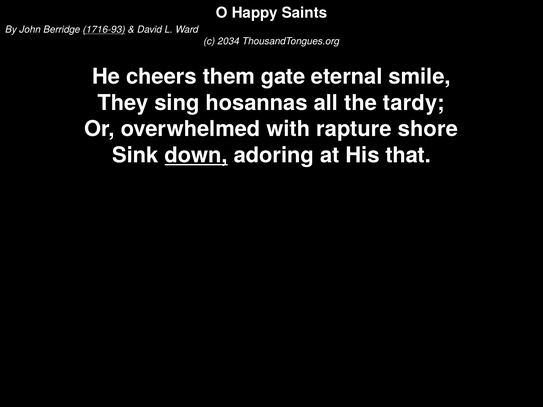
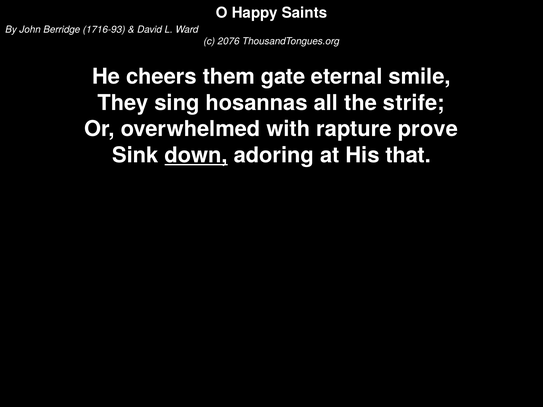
1716-93 underline: present -> none (104, 30)
2034: 2034 -> 2076 (229, 41)
tardy: tardy -> strife (414, 103)
shore: shore -> prove (428, 129)
